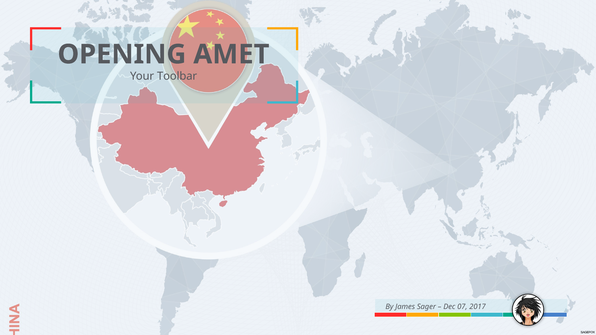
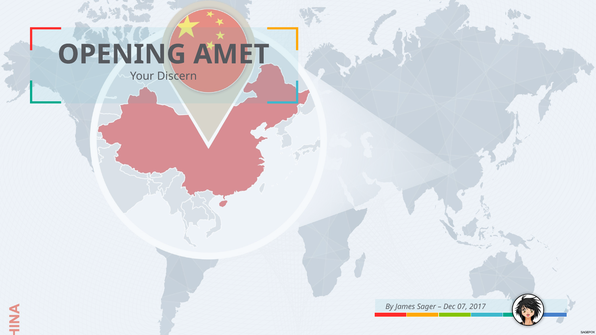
Toolbar: Toolbar -> Discern (177, 76)
